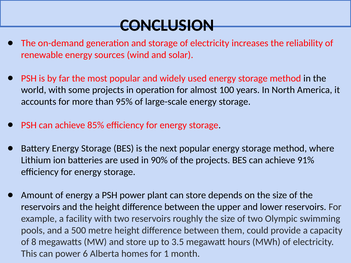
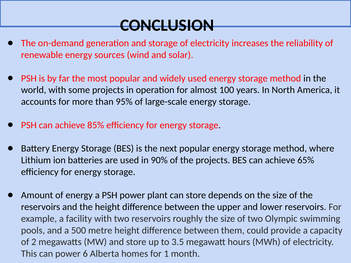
91%: 91% -> 65% (306, 160)
8: 8 -> 2 (34, 242)
